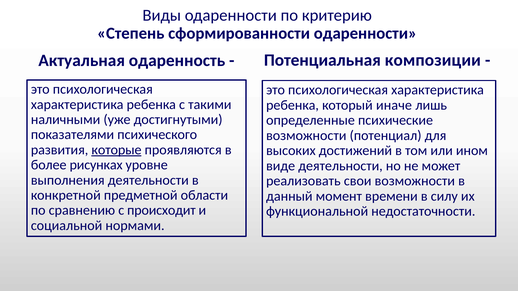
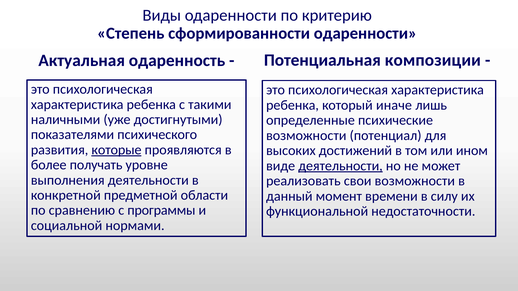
рисунках: рисунках -> получать (96, 165)
деятельности underline: none -> present (340, 166)
происходит: происходит -> программы (161, 211)
